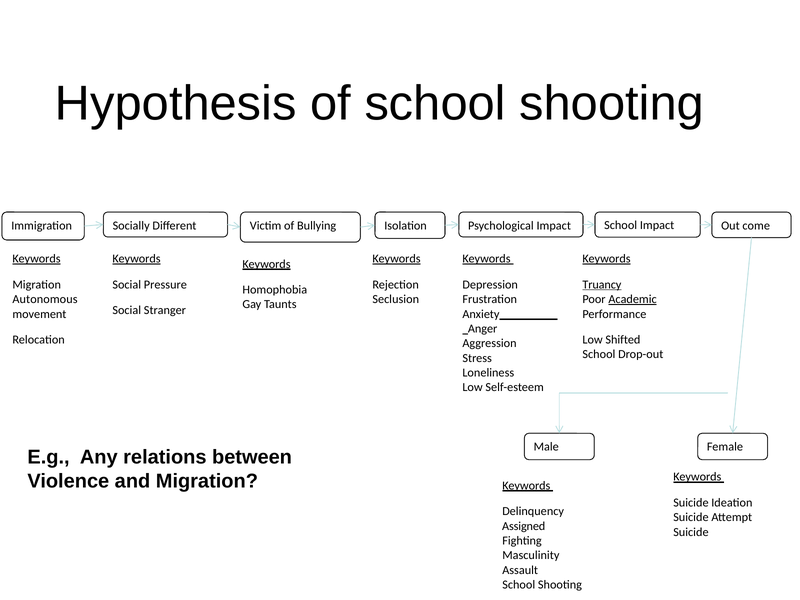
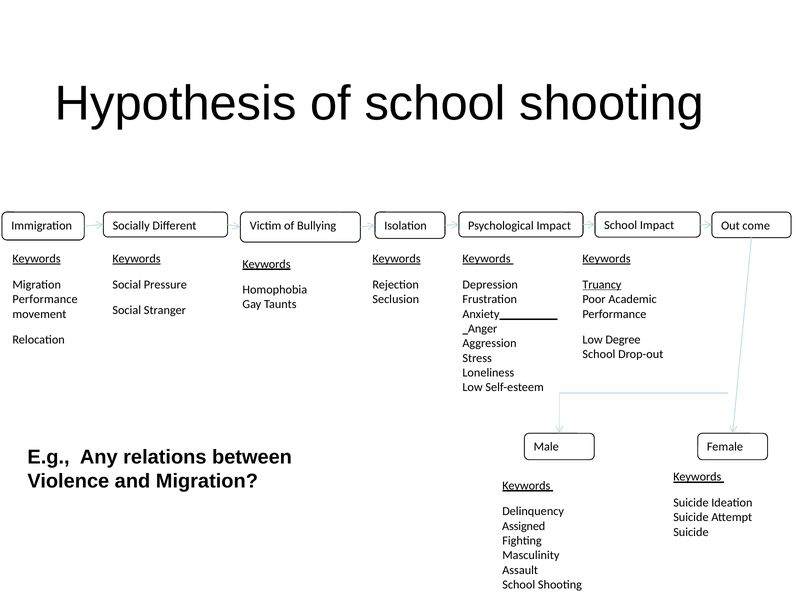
Autonomous: Autonomous -> Performance (45, 299)
Academic underline: present -> none (633, 299)
Shifted: Shifted -> Degree (623, 340)
